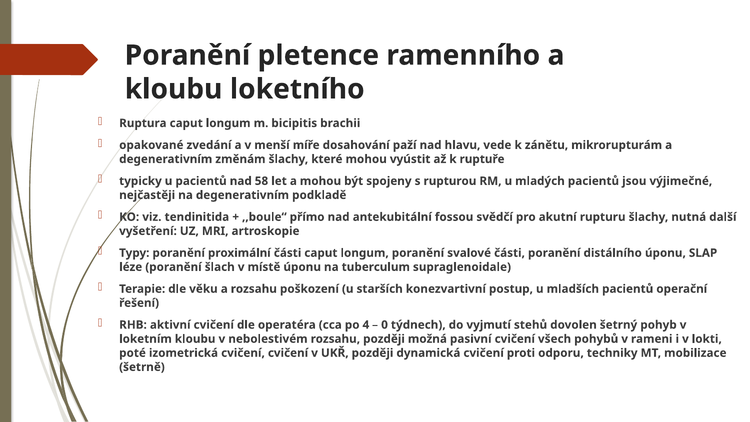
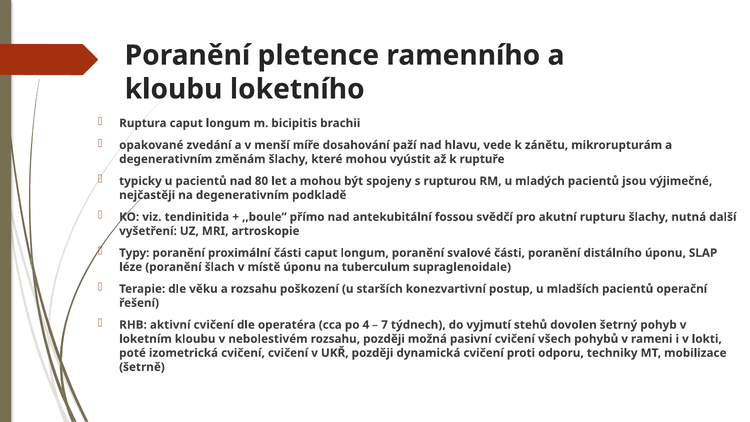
58: 58 -> 80 (261, 181)
0: 0 -> 7 (385, 325)
